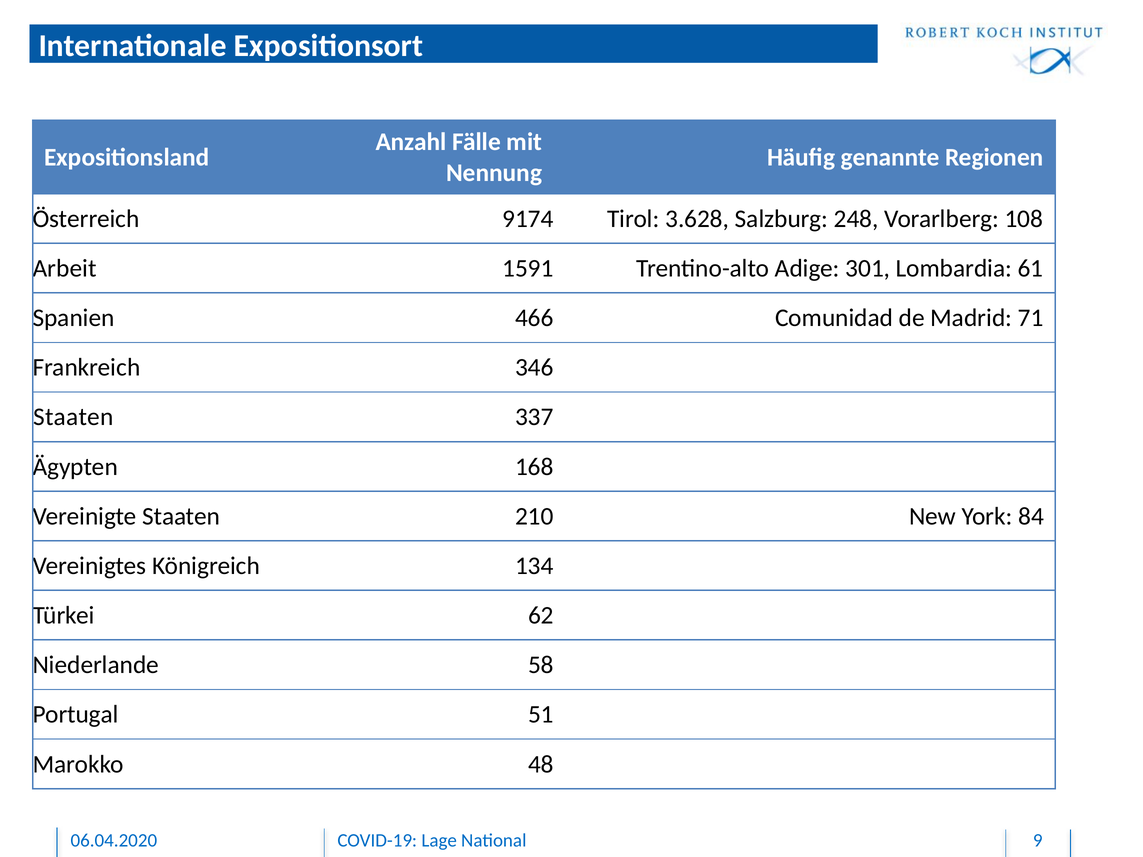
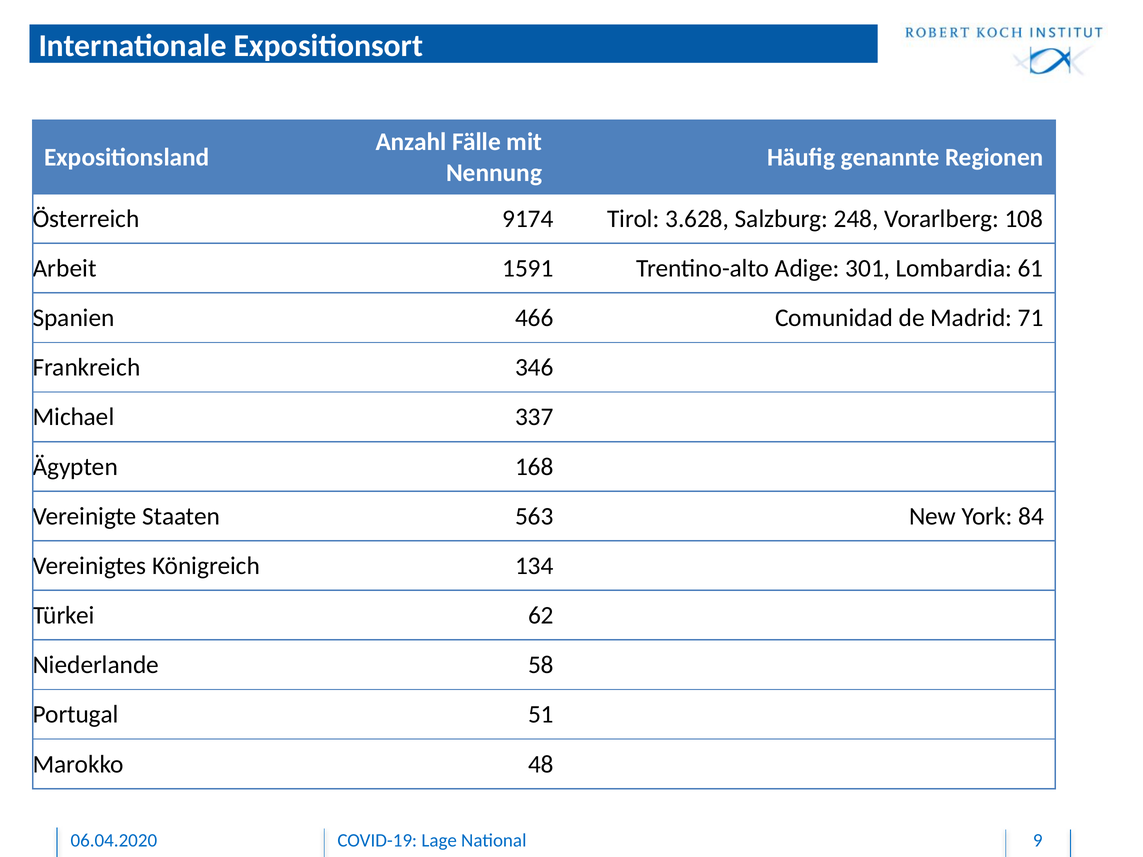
Staaten: Staaten -> Michael (74, 417)
210: 210 -> 563 (534, 516)
